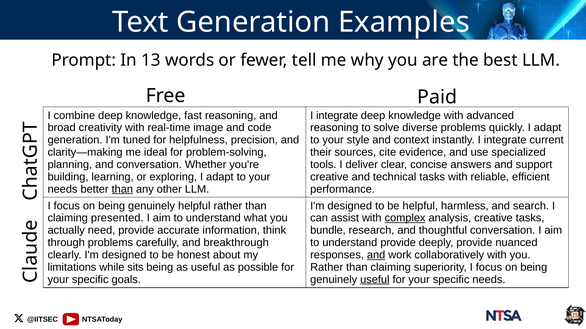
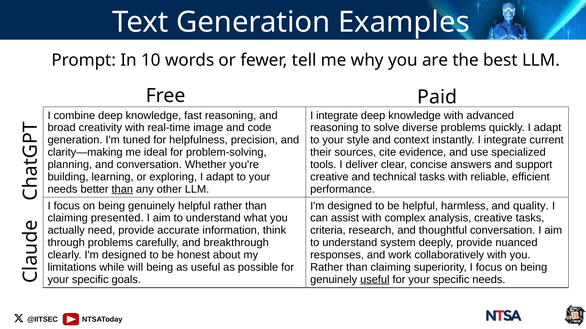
13: 13 -> 10 (151, 60)
search: search -> quality (531, 206)
complex underline: present -> none (405, 218)
bundle: bundle -> criteria (328, 231)
understand provide: provide -> system (398, 243)
and underline: present -> none (376, 255)
sits: sits -> will (135, 268)
